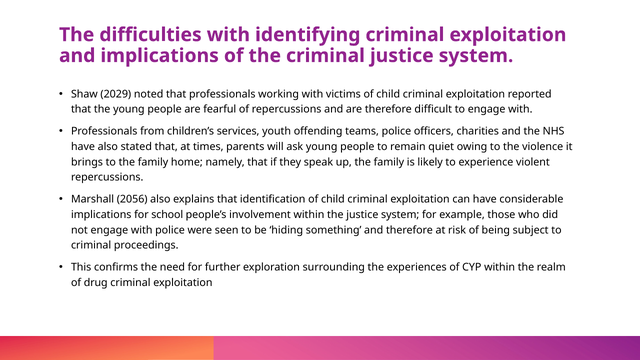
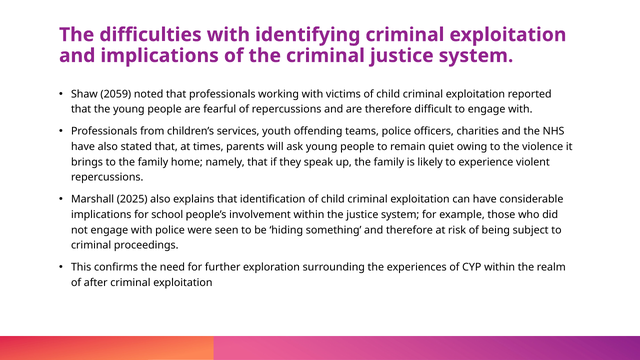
2029: 2029 -> 2059 (116, 94)
2056: 2056 -> 2025 (132, 199)
drug: drug -> after (96, 283)
